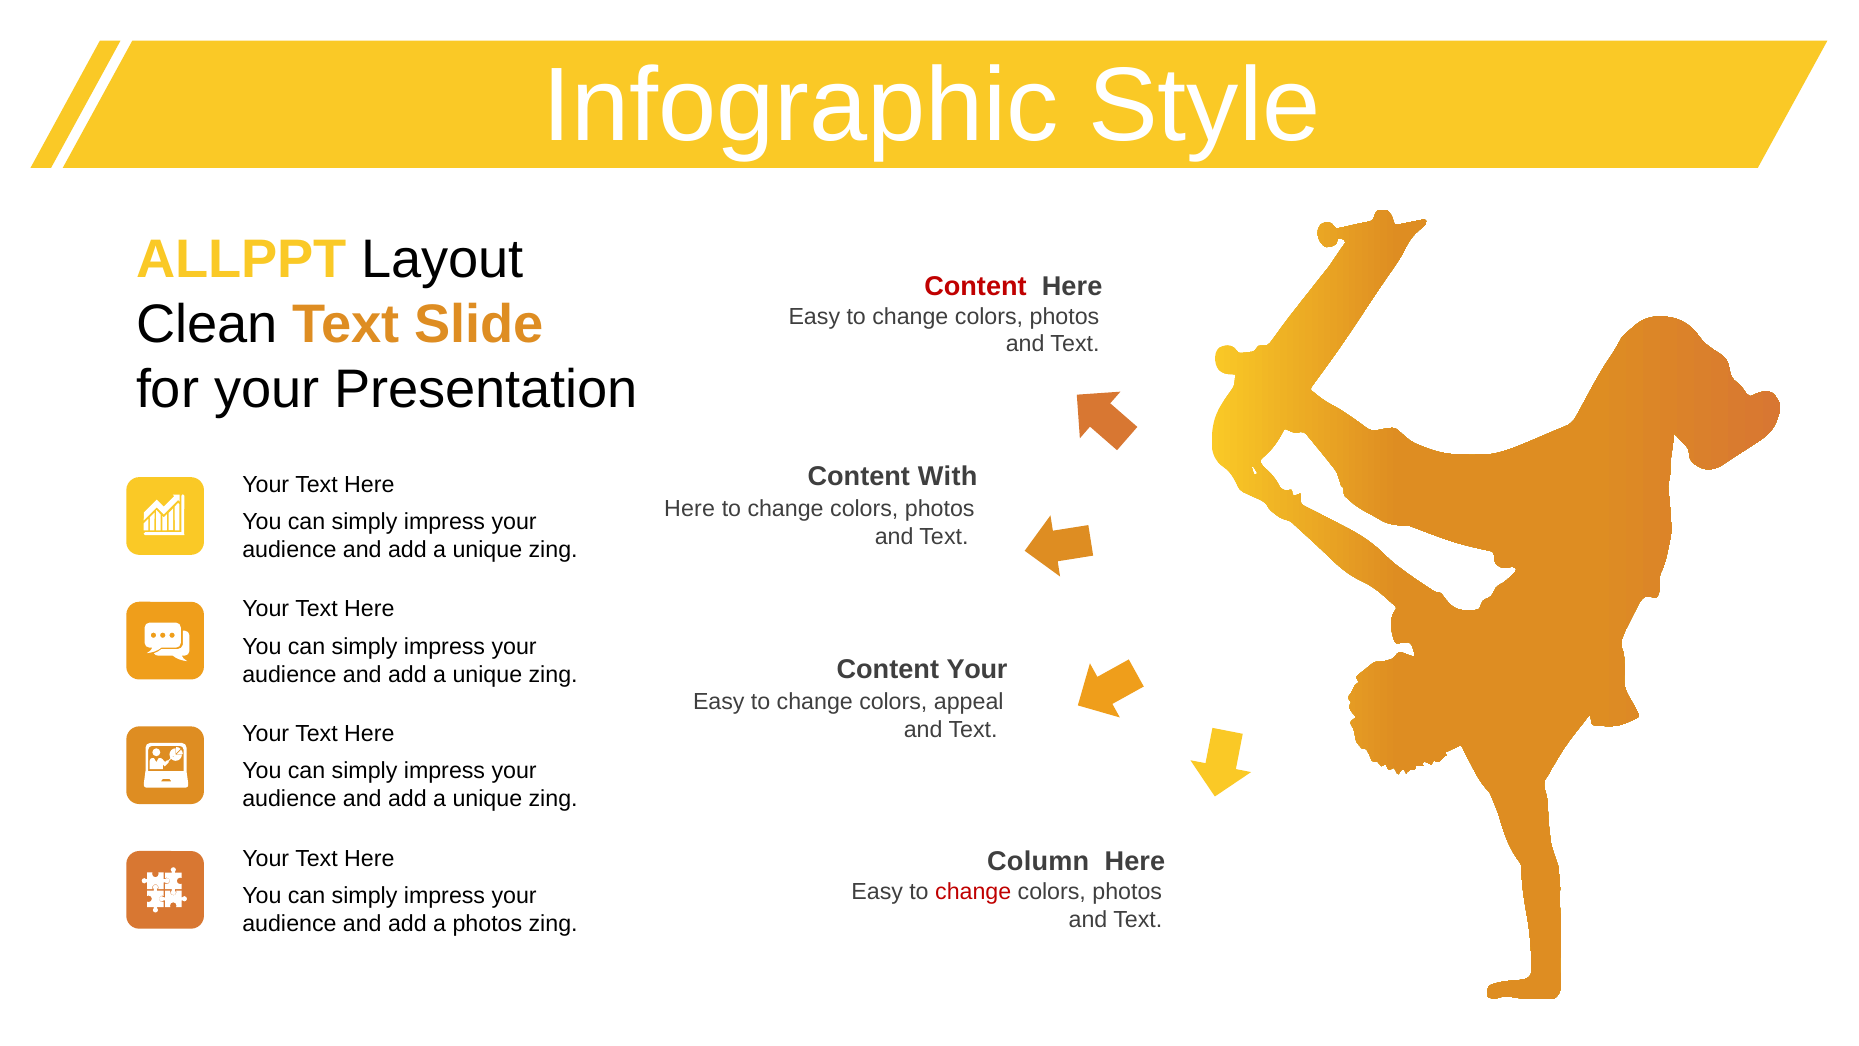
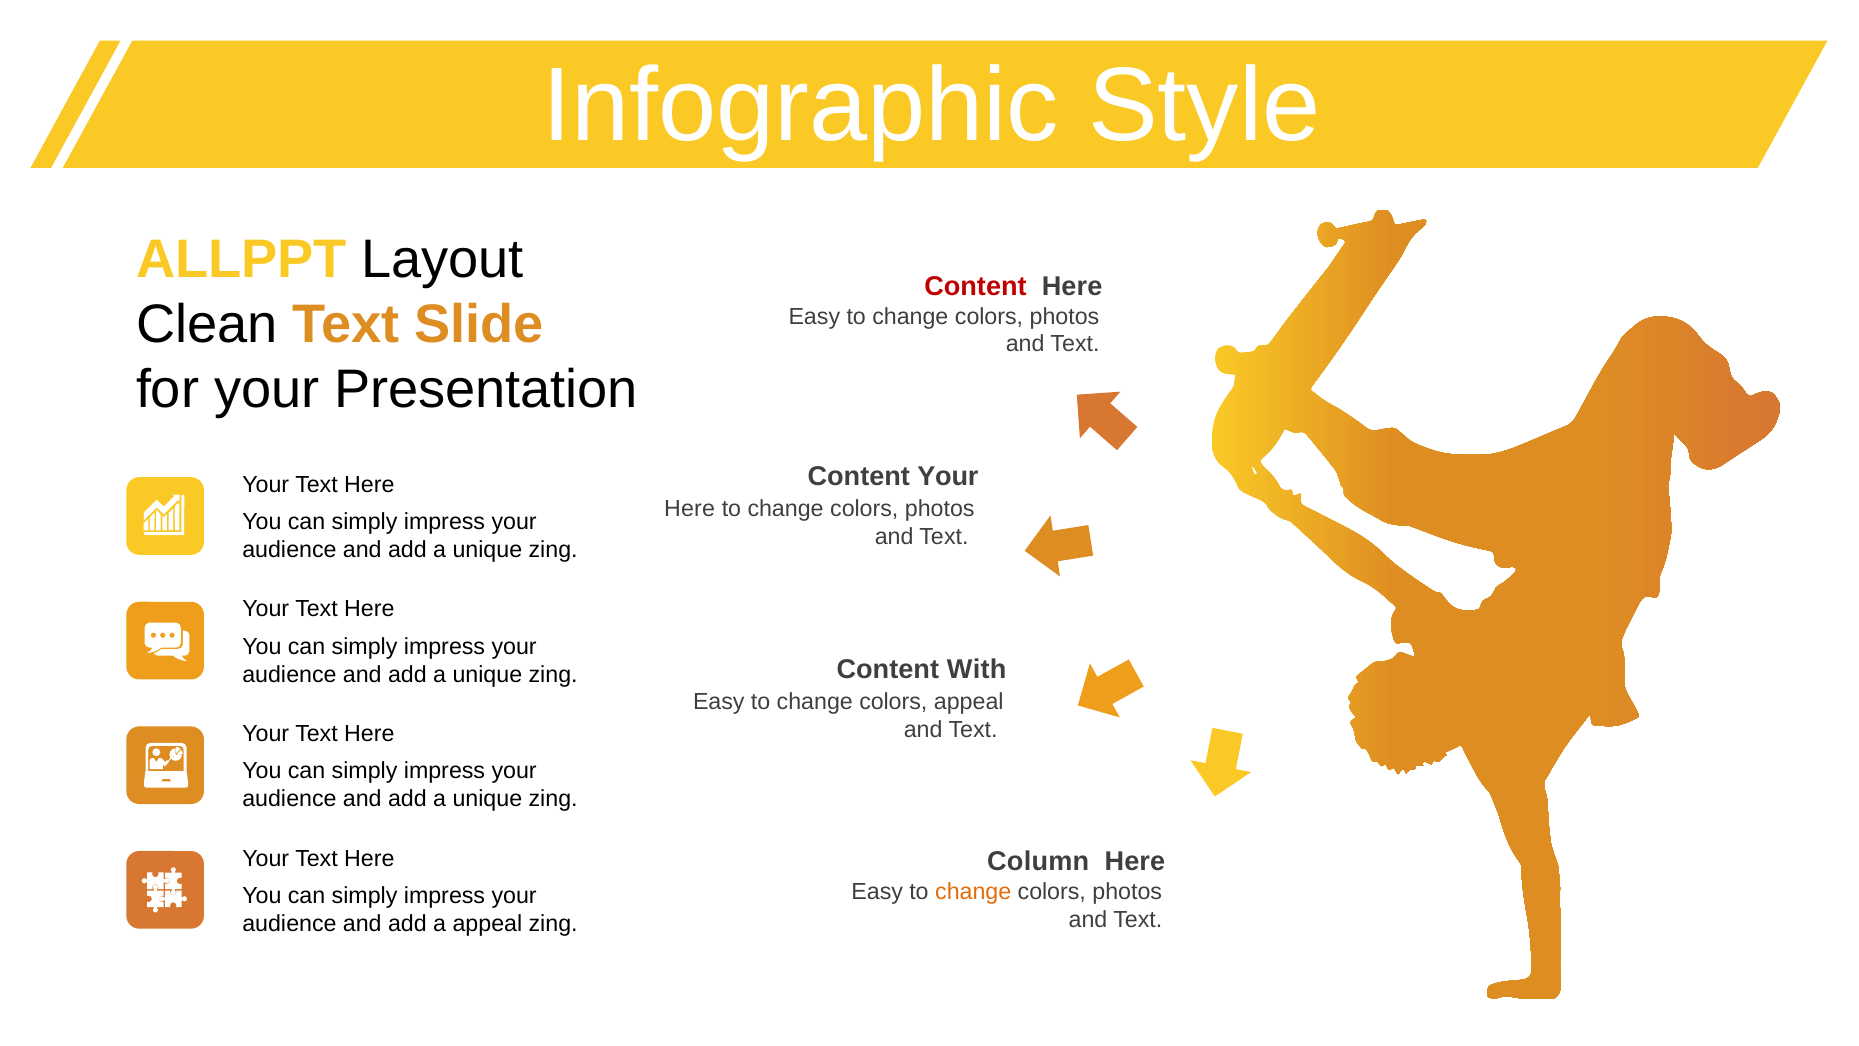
Content With: With -> Your (948, 476)
Content Your: Your -> With (977, 669)
change colour: red -> orange (973, 891)
a photos: photos -> appeal (487, 924)
